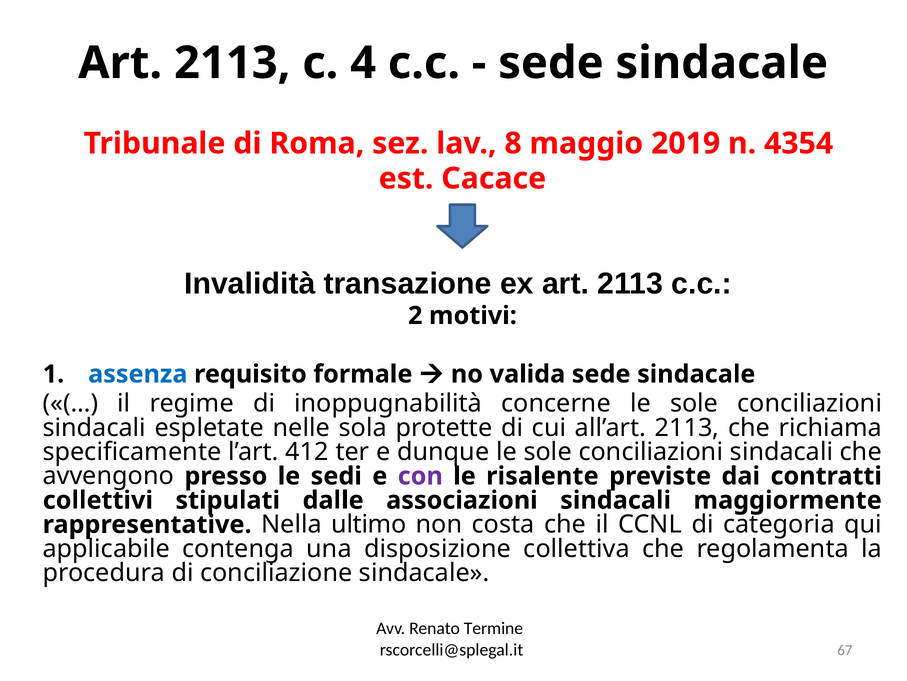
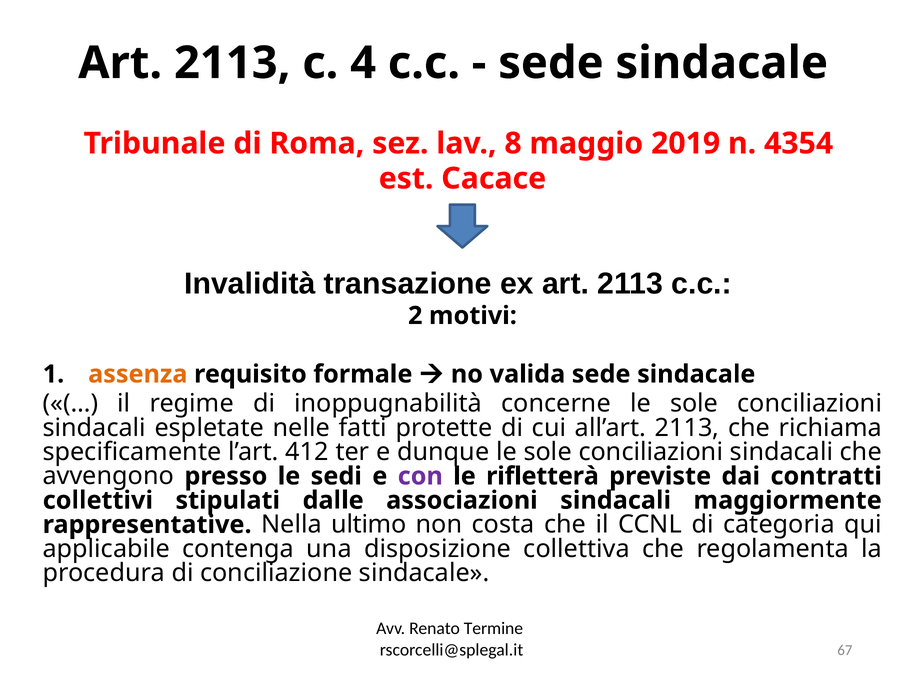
assenza colour: blue -> orange (138, 374)
sola: sola -> fatti (363, 427)
risalente: risalente -> rifletterà (543, 476)
